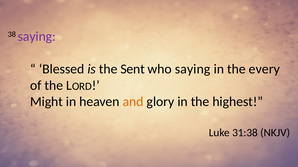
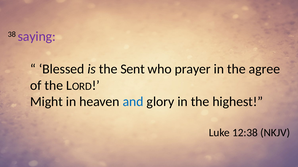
who saying: saying -> prayer (193, 69)
every: every -> agree (264, 69)
and colour: orange -> blue (133, 102)
31:38: 31:38 -> 12:38 (245, 133)
